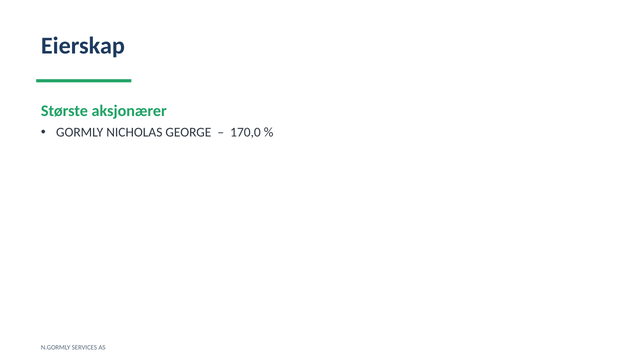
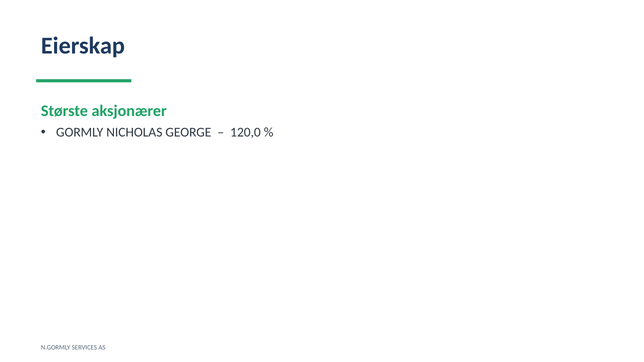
170,0: 170,0 -> 120,0 (246, 132)
